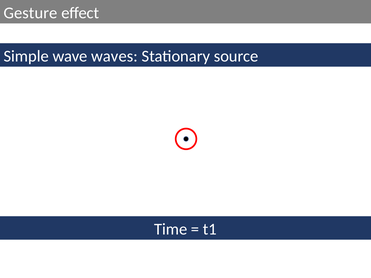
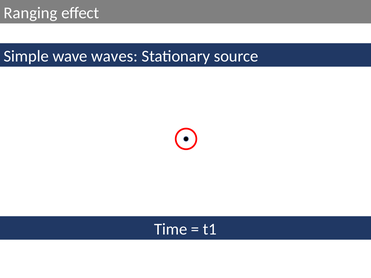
Gesture: Gesture -> Ranging (31, 13)
